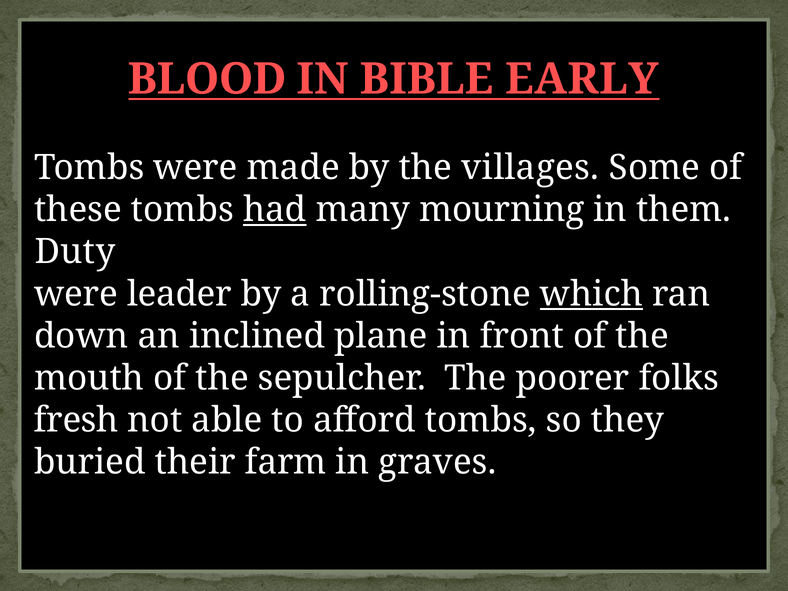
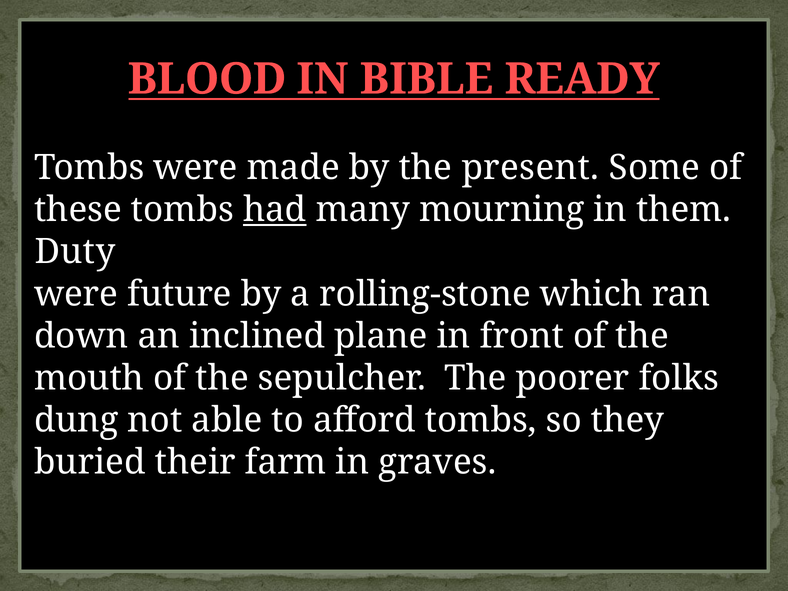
EARLY: EARLY -> READY (582, 79)
villages: villages -> present (530, 168)
leader: leader -> future (179, 294)
which underline: present -> none (592, 294)
fresh: fresh -> dung (76, 420)
